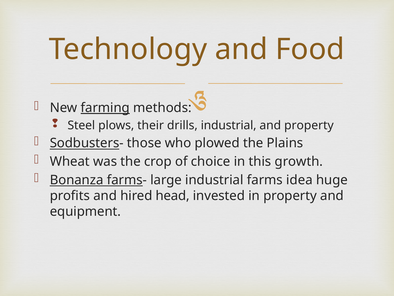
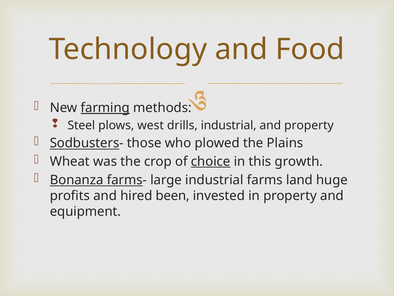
their: their -> west (151, 125)
choice underline: none -> present (211, 161)
idea: idea -> land (299, 180)
head: head -> been (173, 195)
